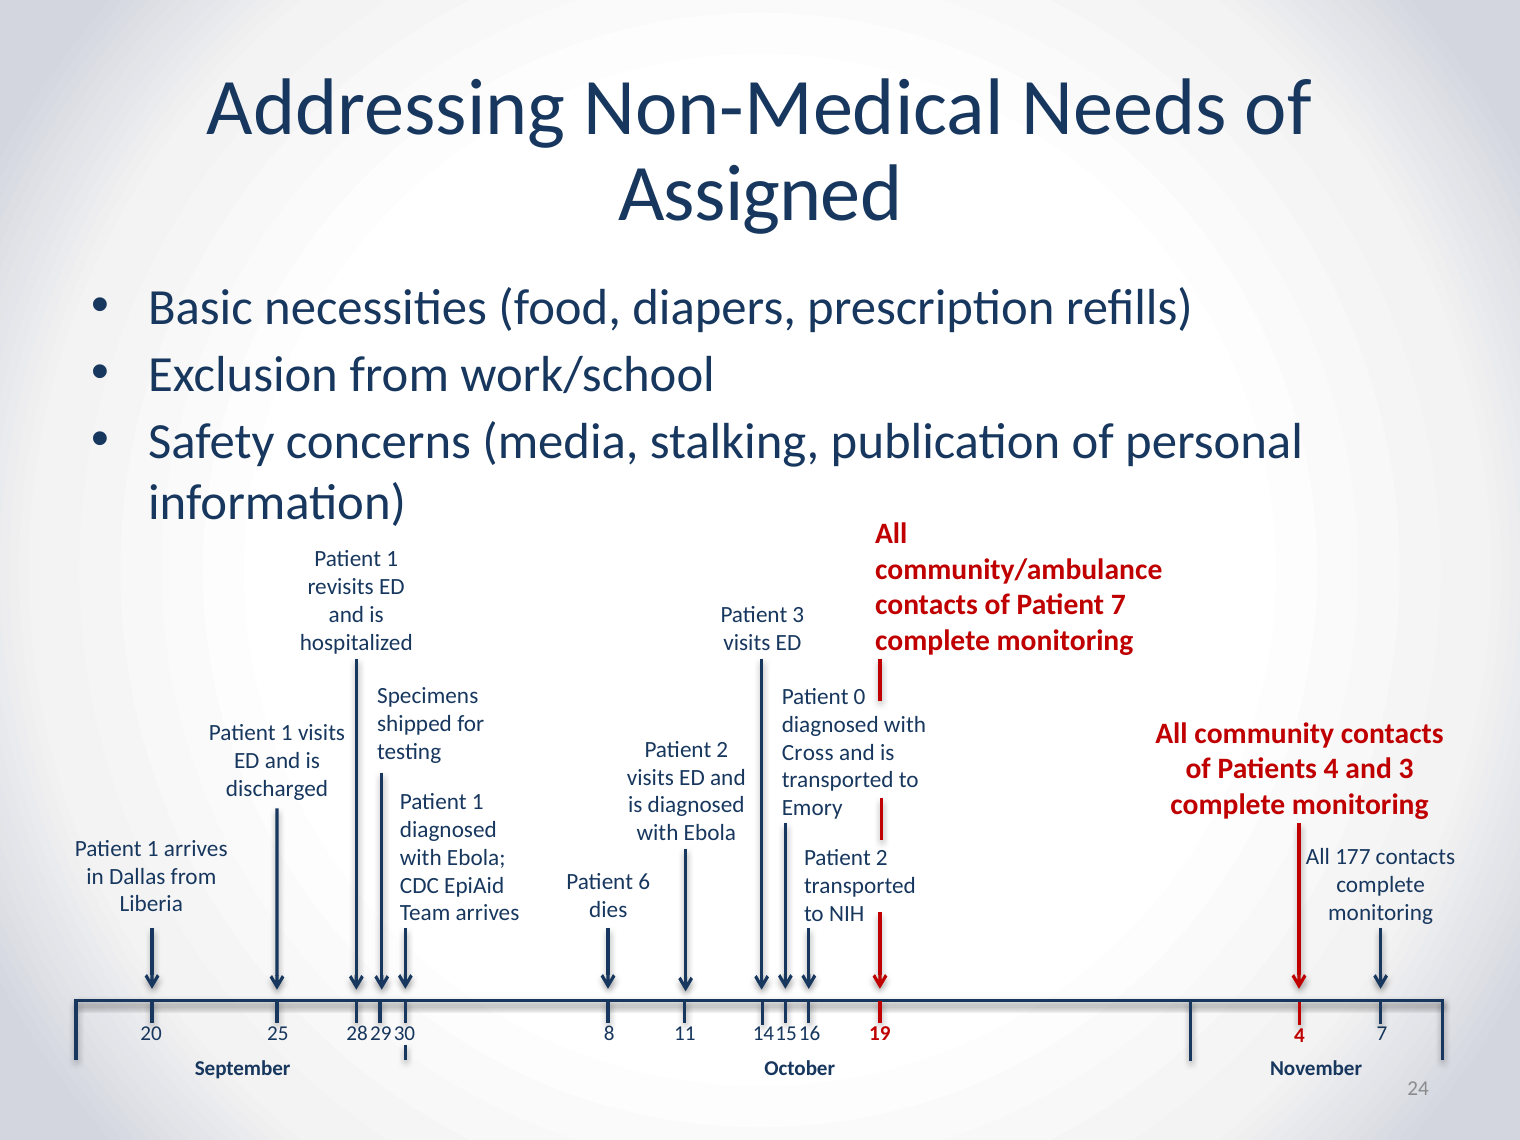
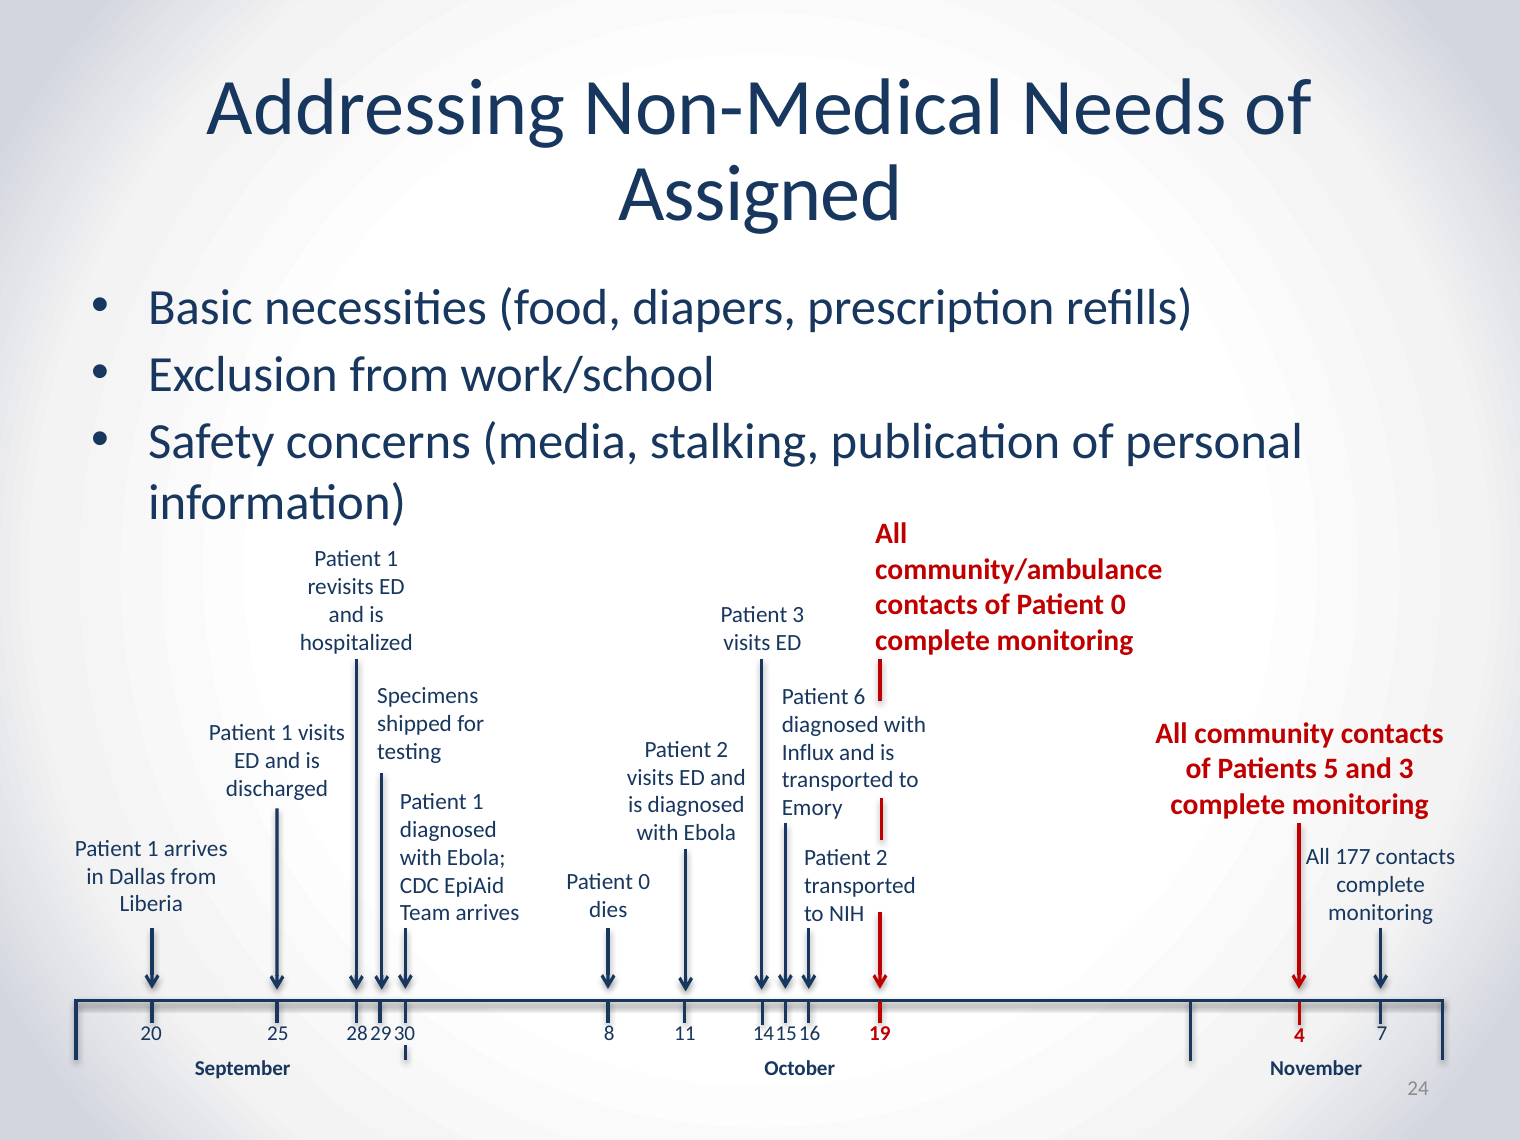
of Patient 7: 7 -> 0 (1118, 605)
0: 0 -> 6 (860, 697)
Cross: Cross -> Influx (808, 752)
Patients 4: 4 -> 5 (1331, 769)
6: 6 -> 0 (644, 882)
